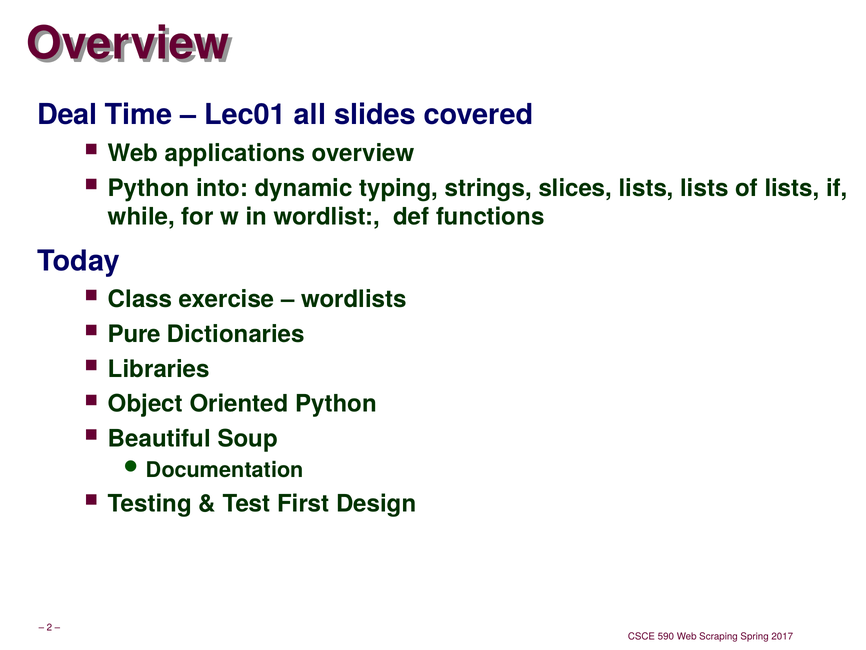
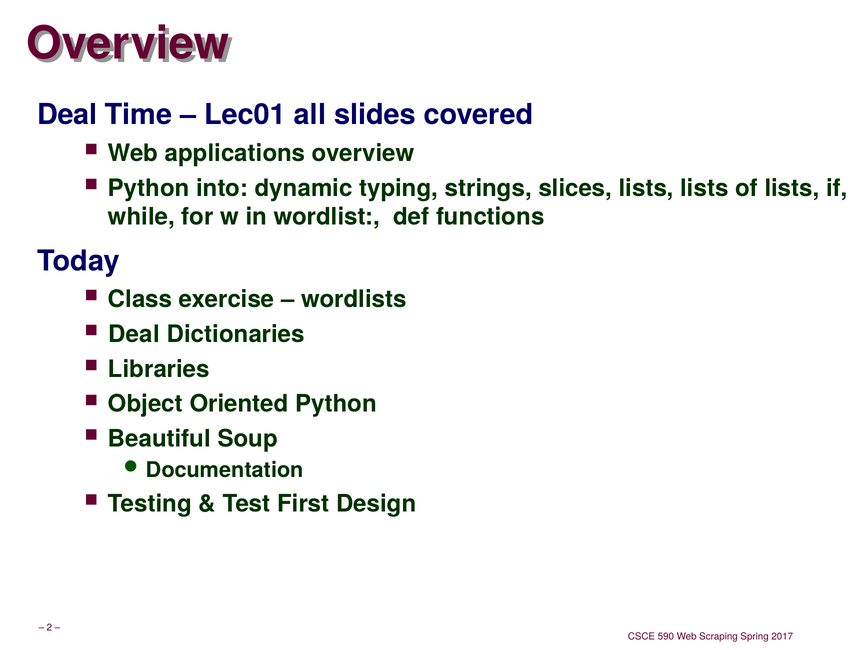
Pure: Pure -> Deal (134, 334)
